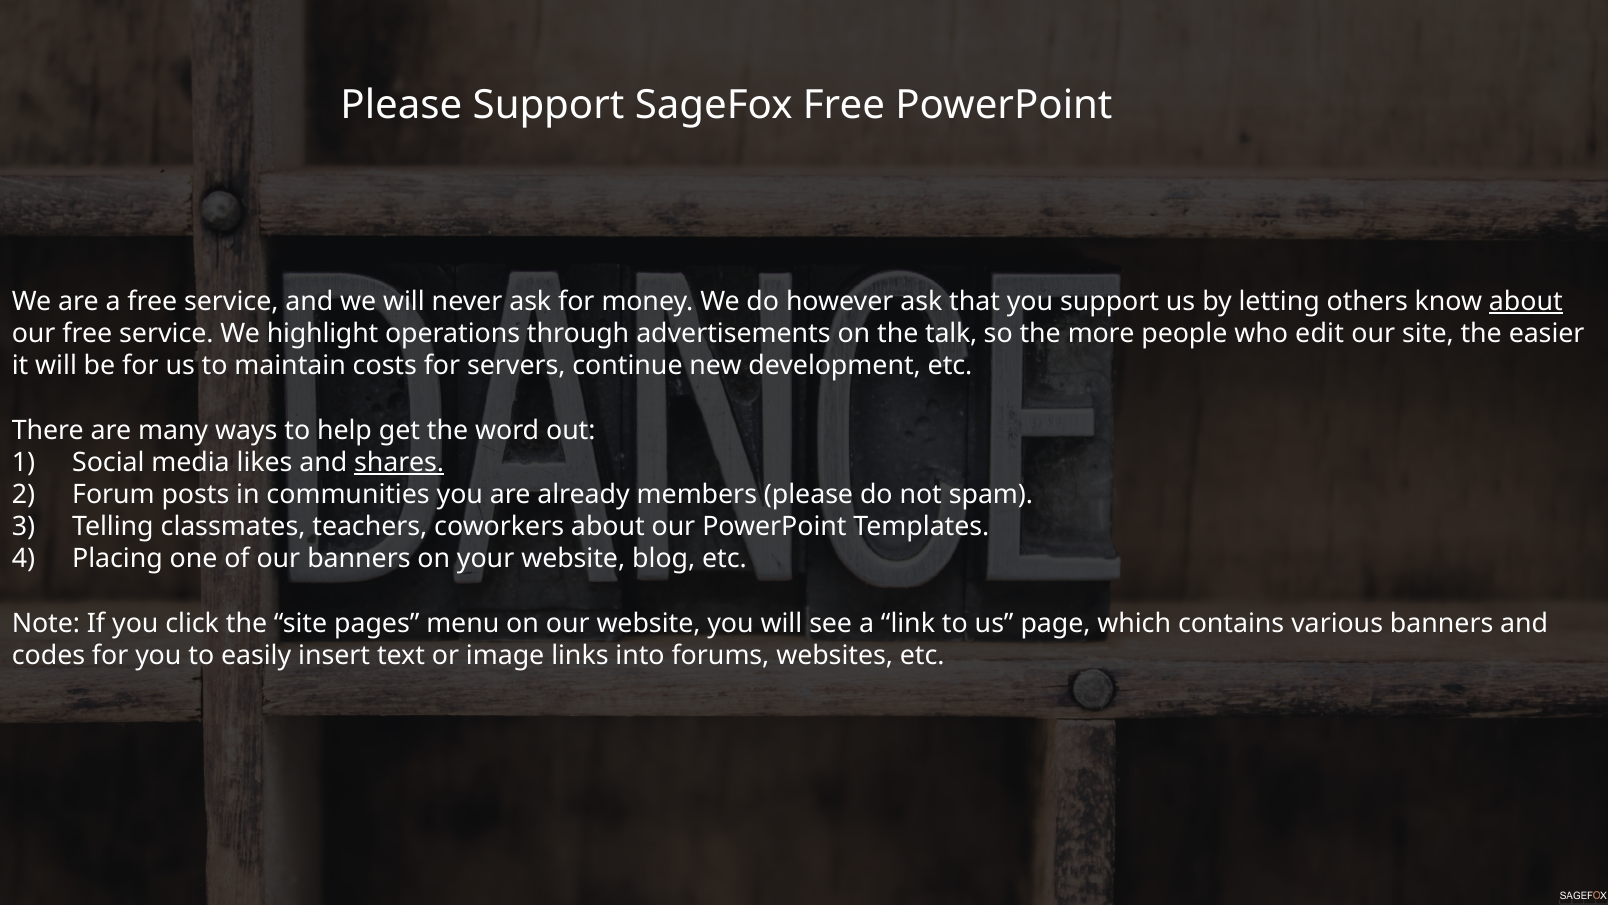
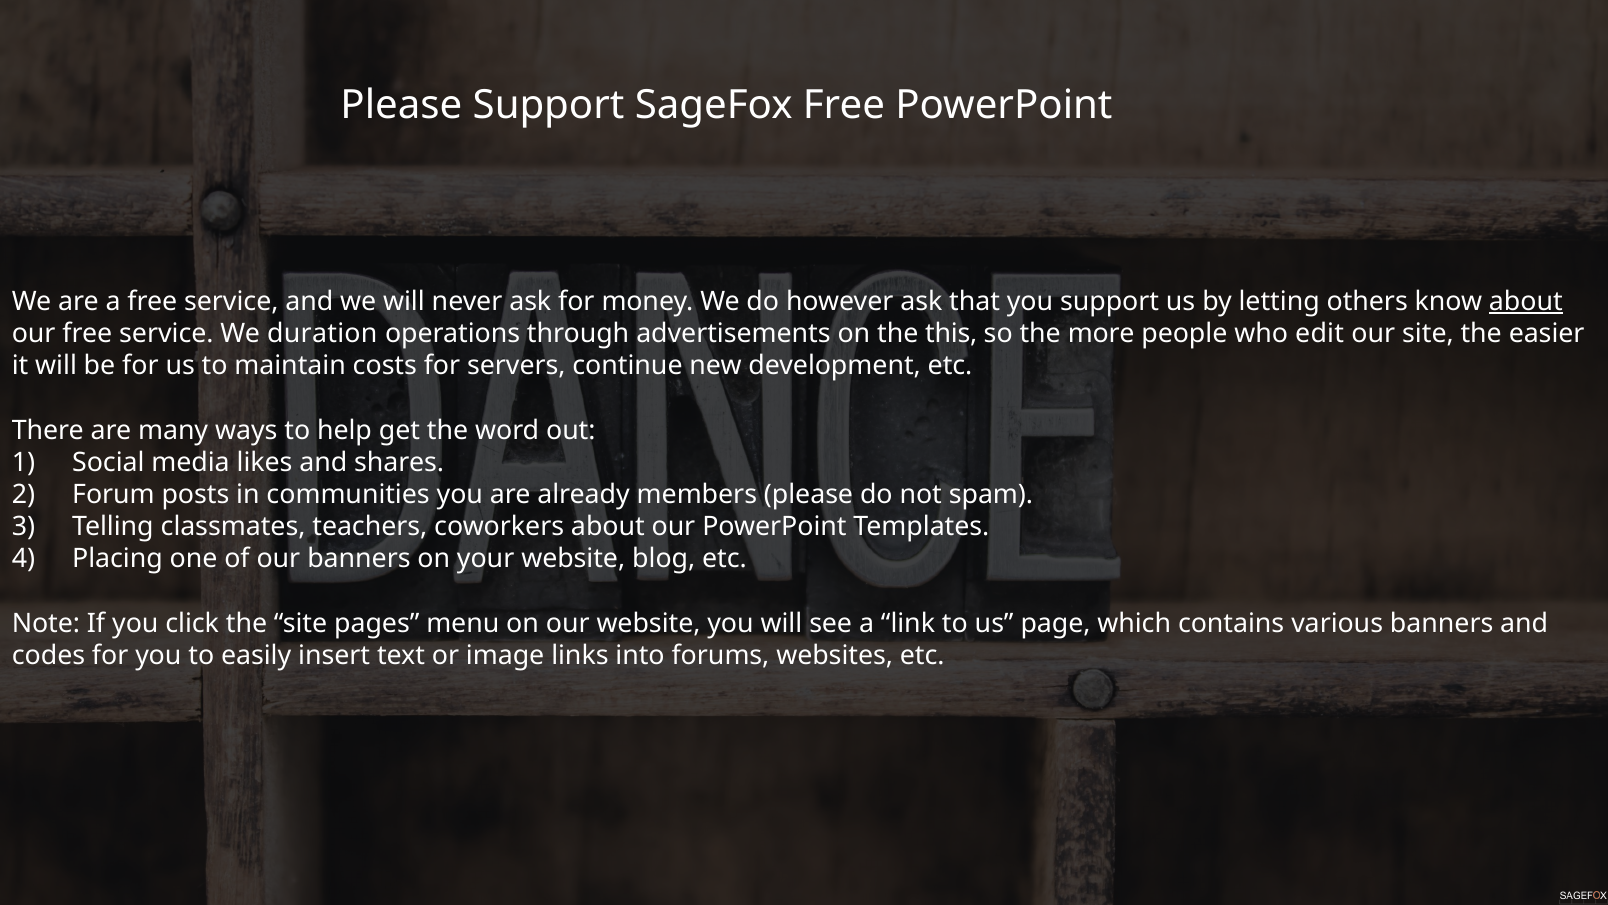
highlight: highlight -> duration (322, 334)
talk: talk -> this (951, 334)
shares underline: present -> none (399, 462)
